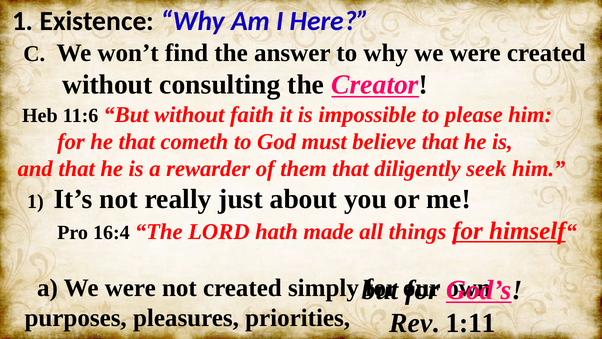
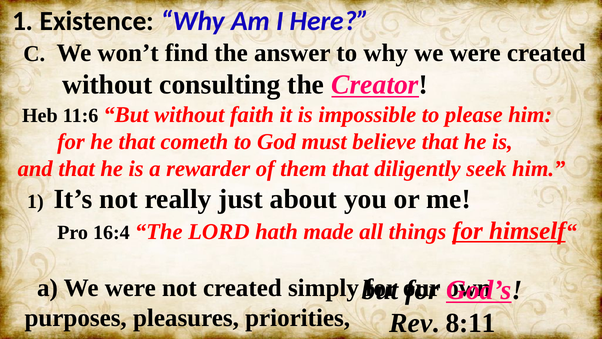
1:11: 1:11 -> 8:11 (471, 323)
